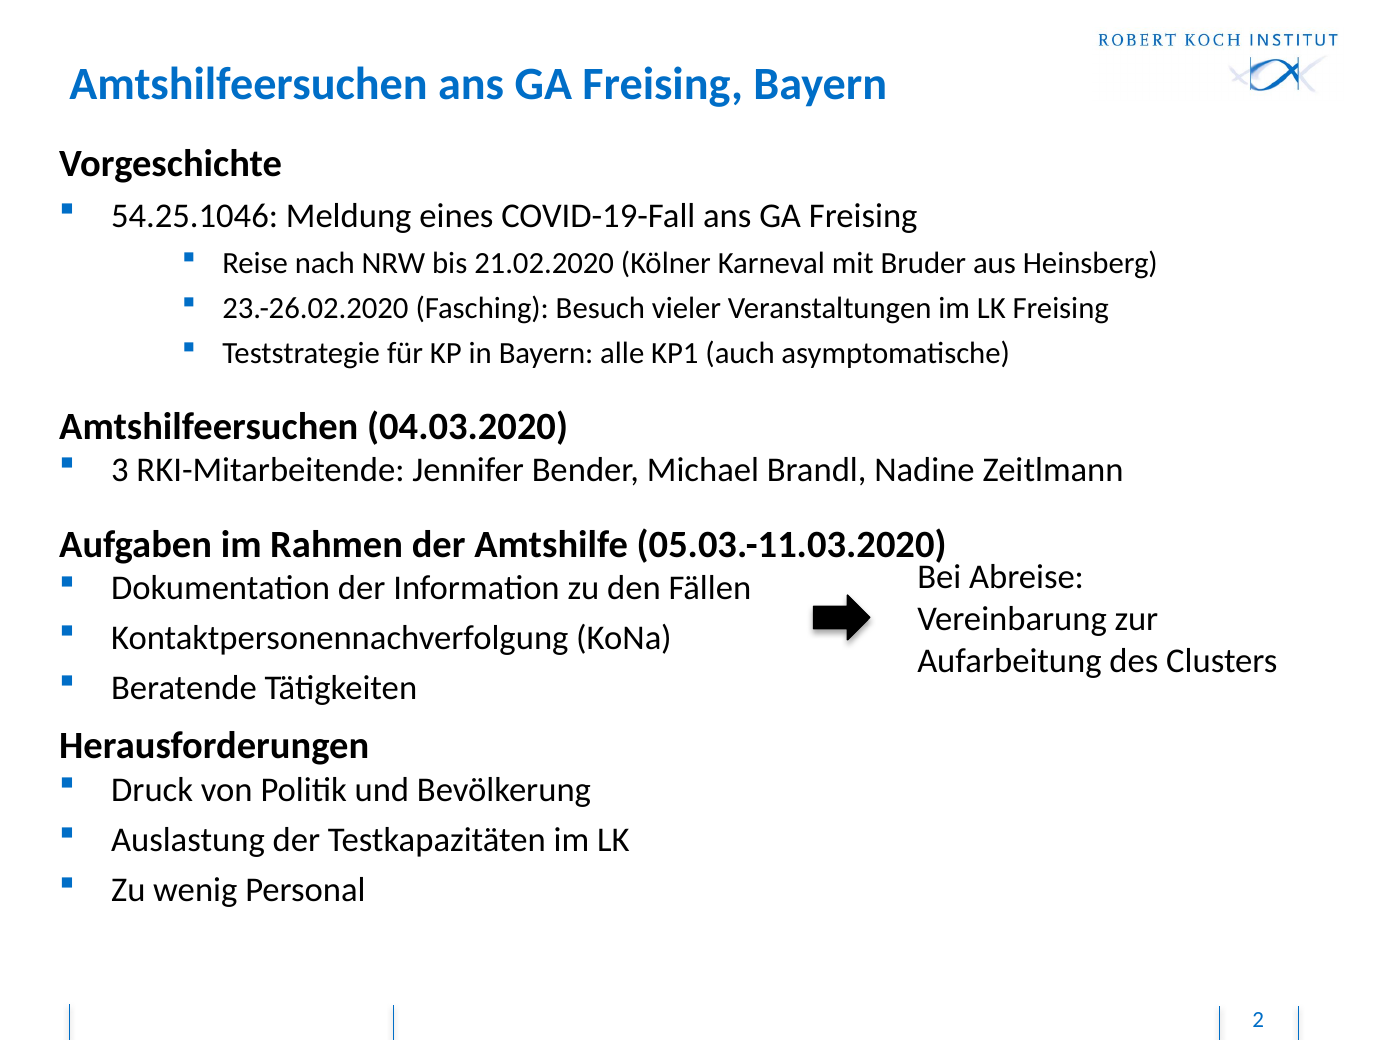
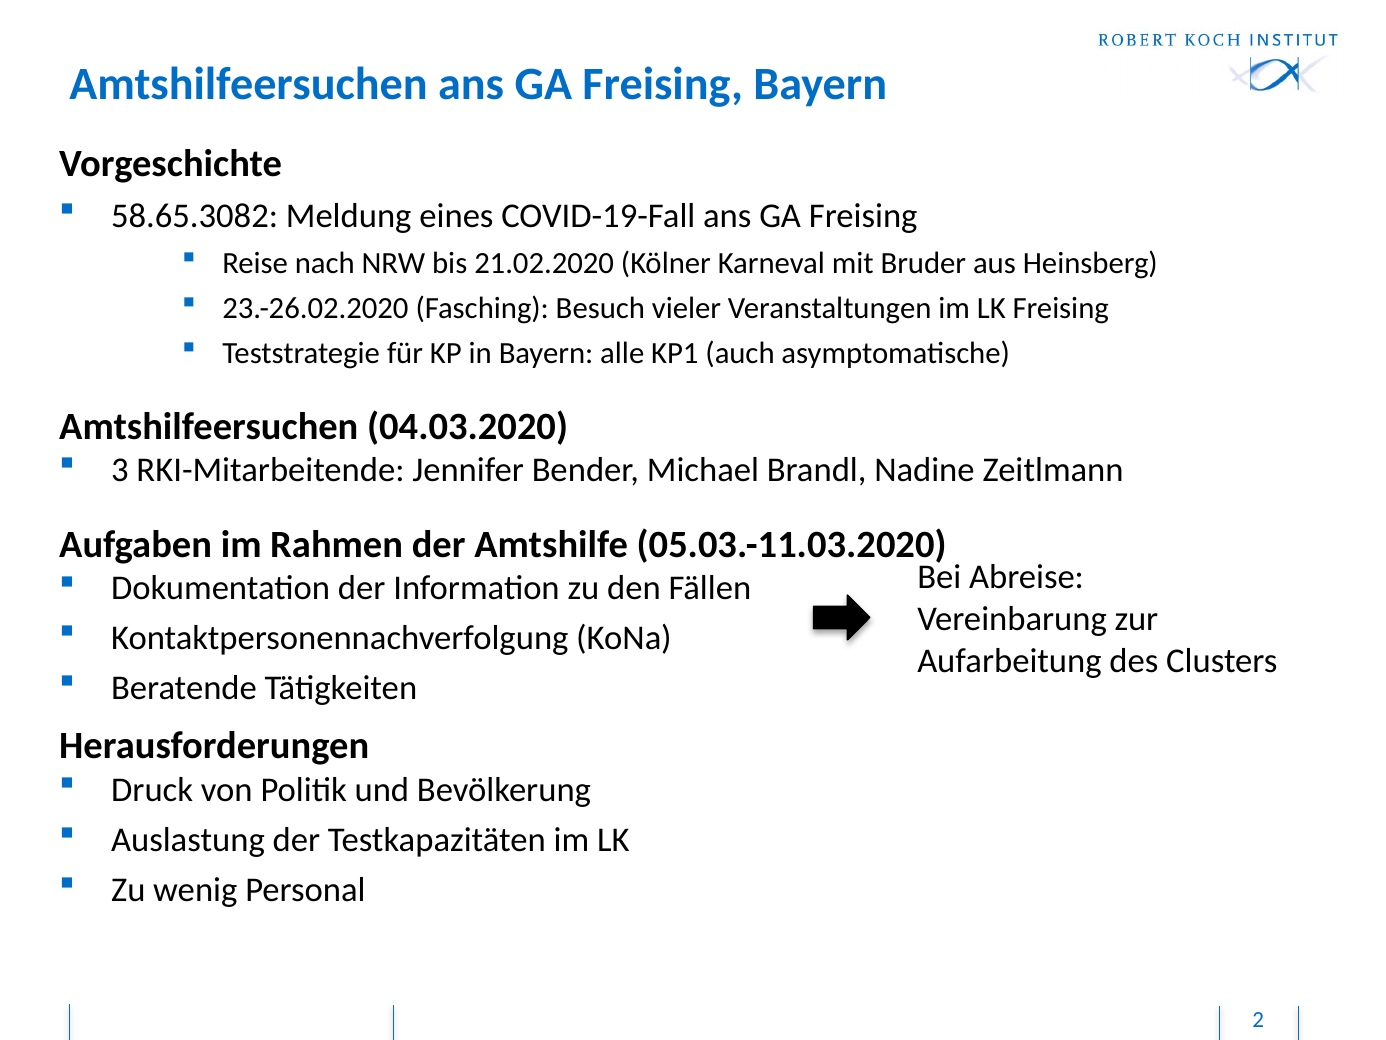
54.25.1046: 54.25.1046 -> 58.65.3082 (195, 216)
